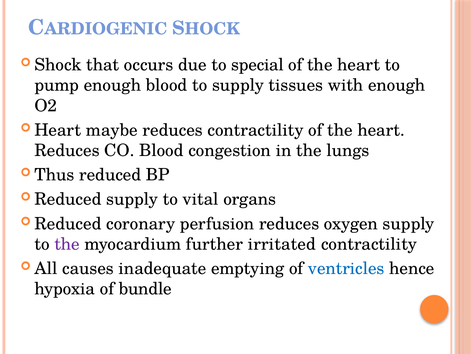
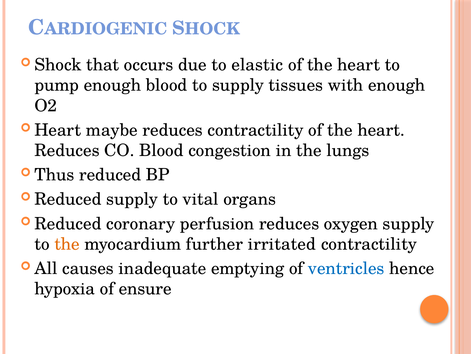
special: special -> elastic (257, 65)
the colour: purple -> orange (67, 244)
bundle: bundle -> ensure (145, 288)
